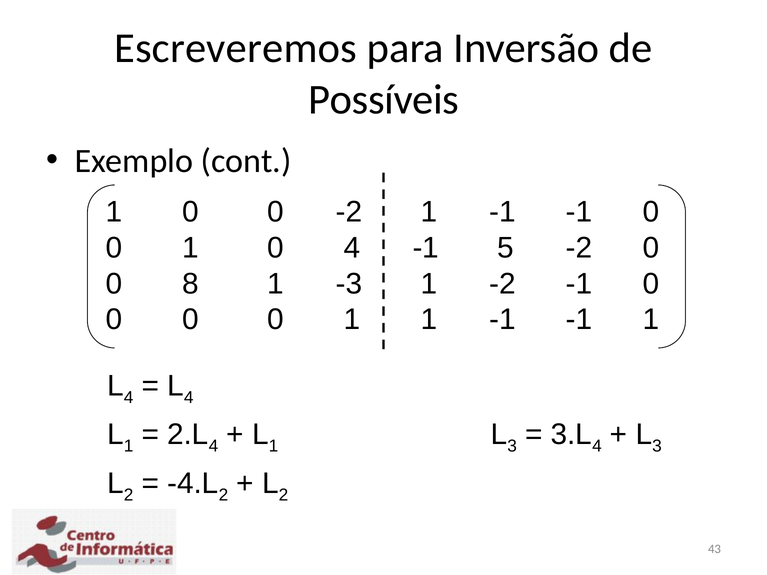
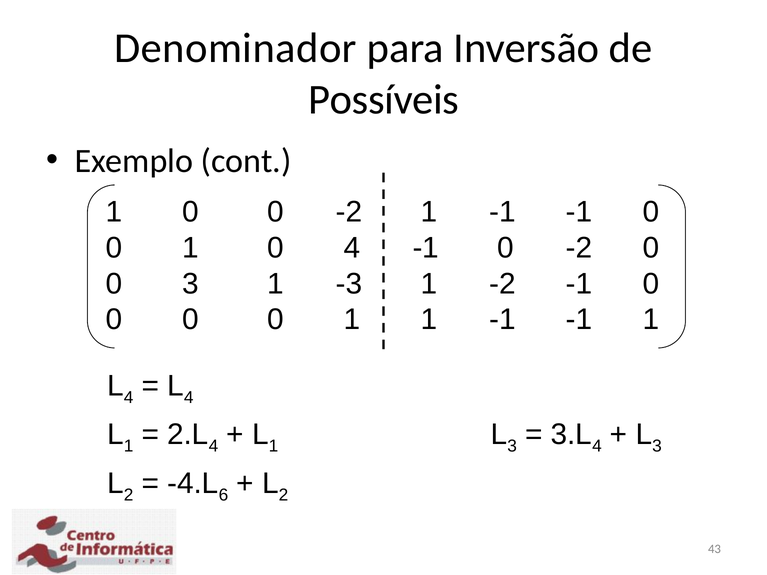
Escreveremos: Escreveremos -> Denominador (235, 48)
4 -1 5: 5 -> 0 (506, 248)
0 8: 8 -> 3 (191, 284)
2: 2 -> 6 (223, 495)
